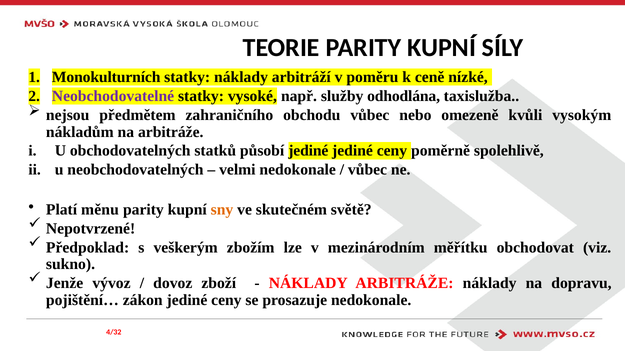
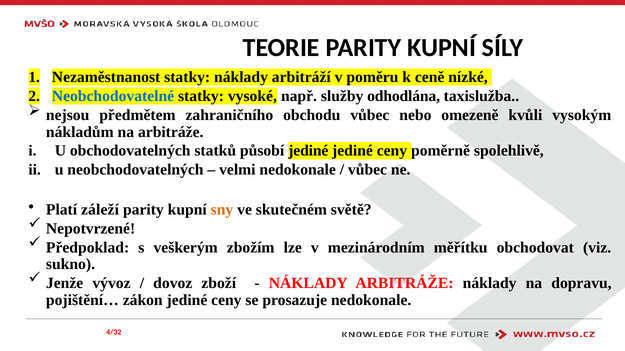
Monokulturních: Monokulturních -> Nezaměstnanost (106, 77)
Neobchodovatelné colour: purple -> blue (113, 96)
měnu: měnu -> záleží (100, 210)
